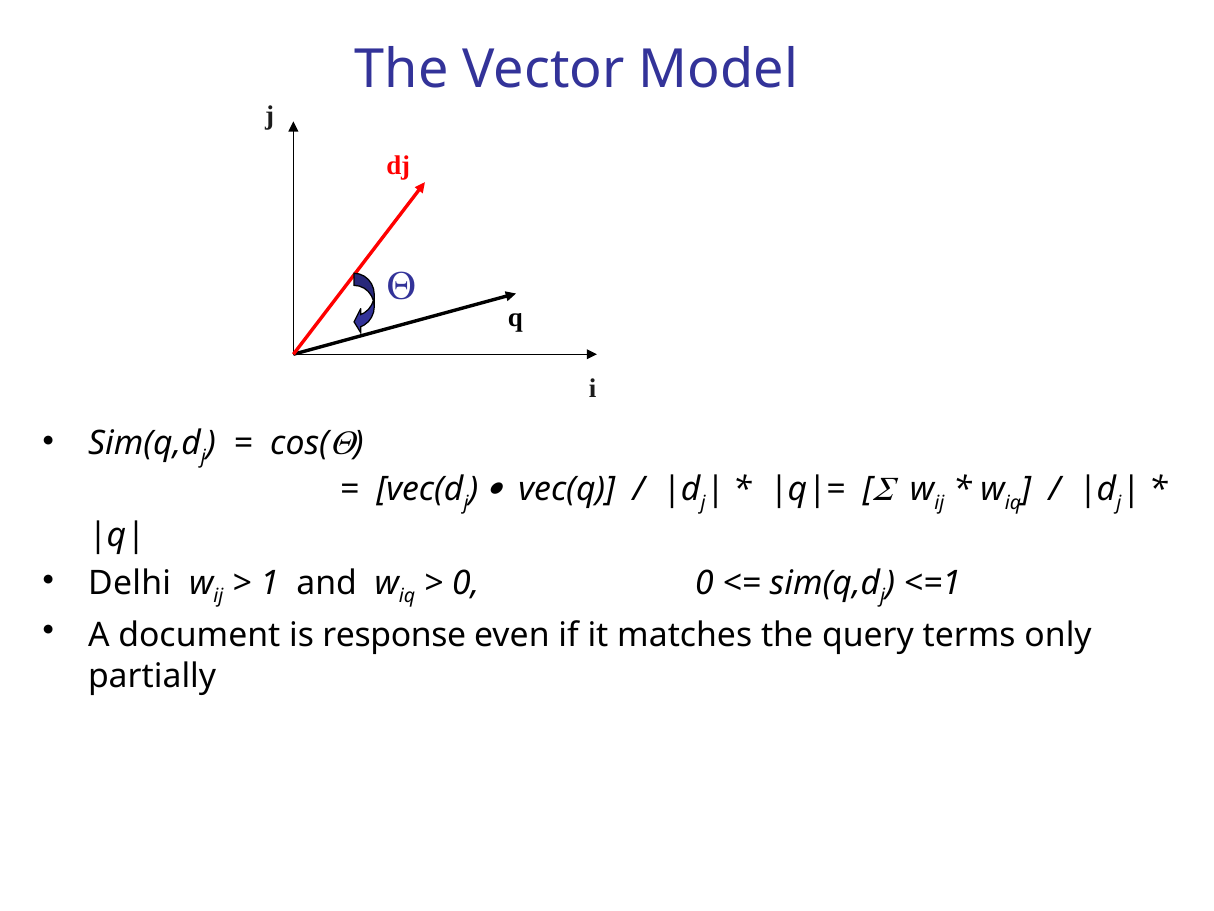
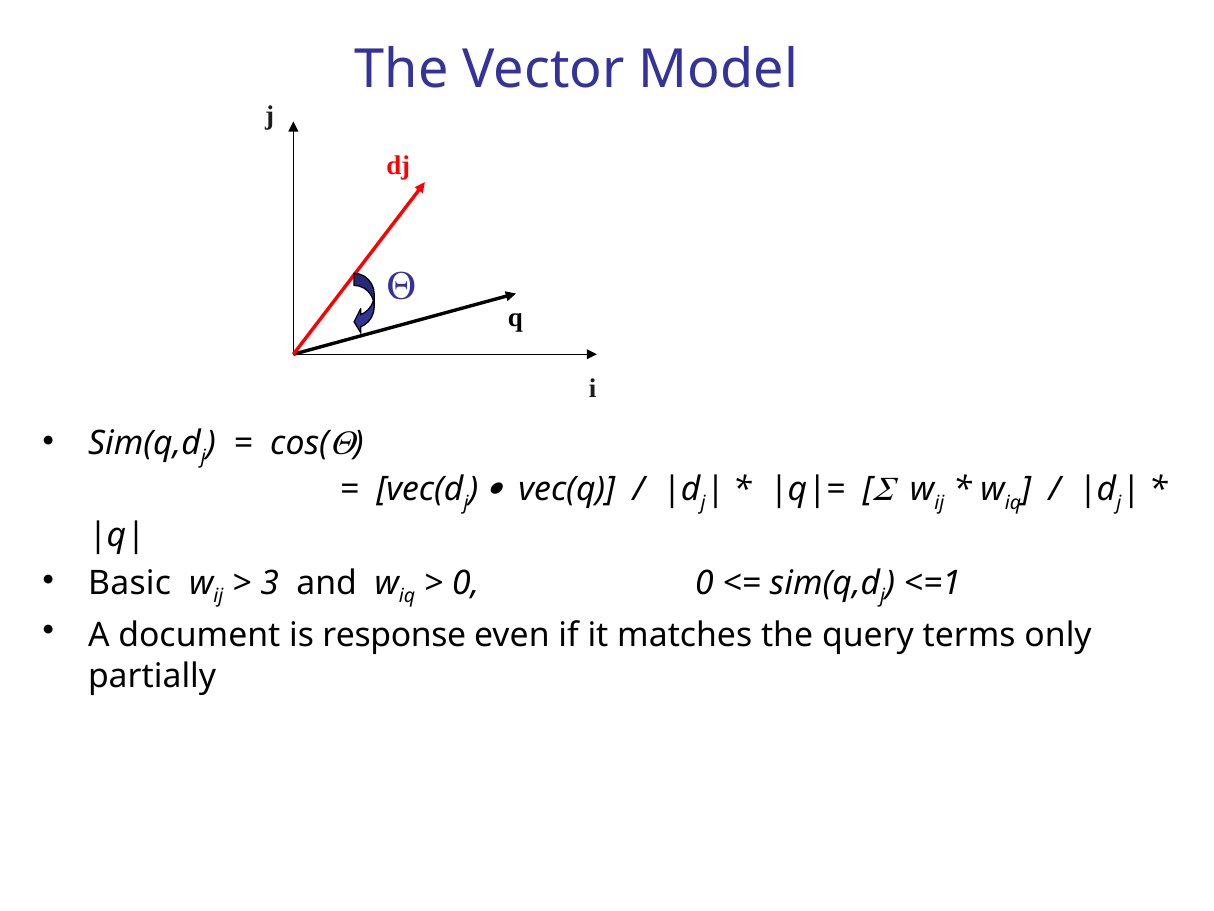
Delhi: Delhi -> Basic (130, 583)
1: 1 -> 3 (270, 583)
